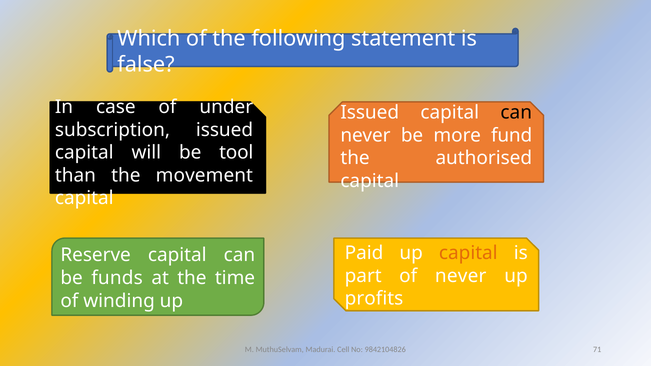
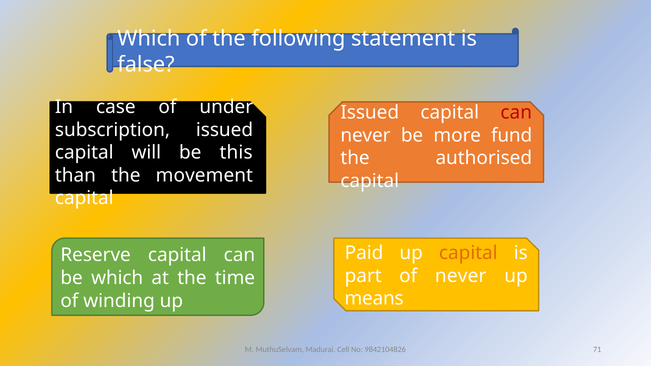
can colour: black -> red (516, 113)
tool: tool -> this (236, 153)
be funds: funds -> which (117, 278)
profits: profits -> means (374, 299)
